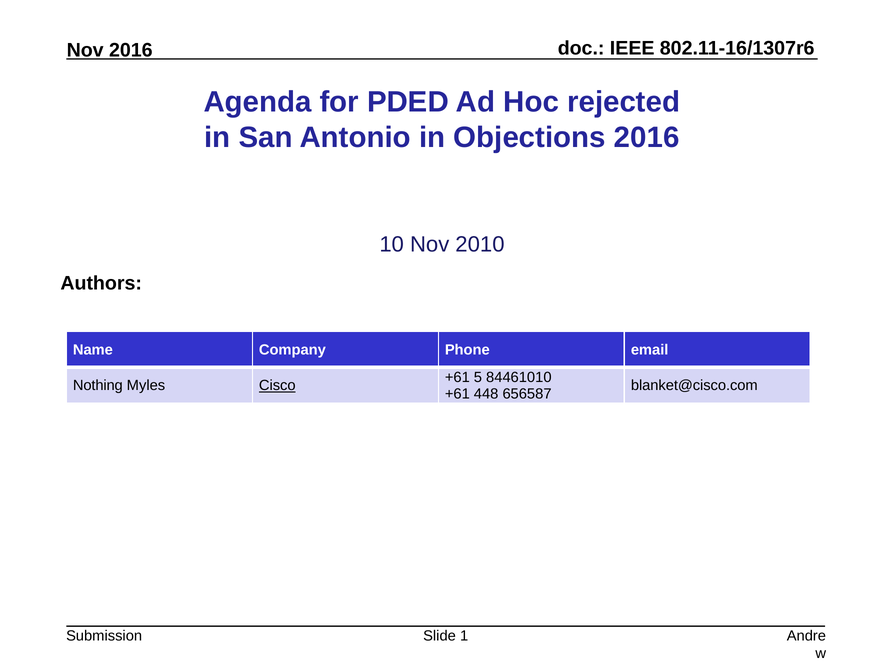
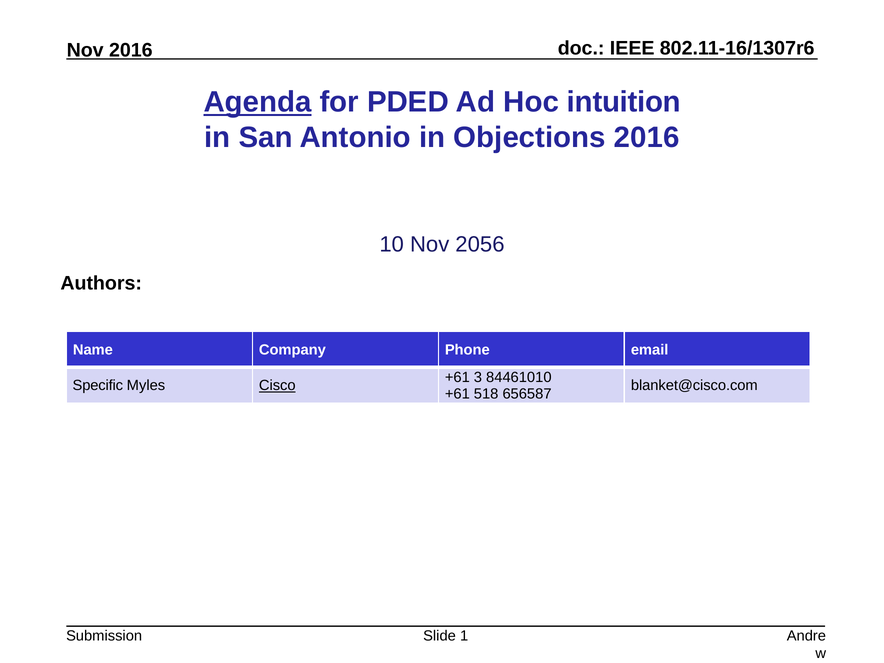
Agenda underline: none -> present (258, 102)
rejected: rejected -> intuition (624, 102)
2010: 2010 -> 2056 (480, 245)
5: 5 -> 3 (478, 377)
Nothing: Nothing -> Specific (98, 385)
448: 448 -> 518 (486, 394)
